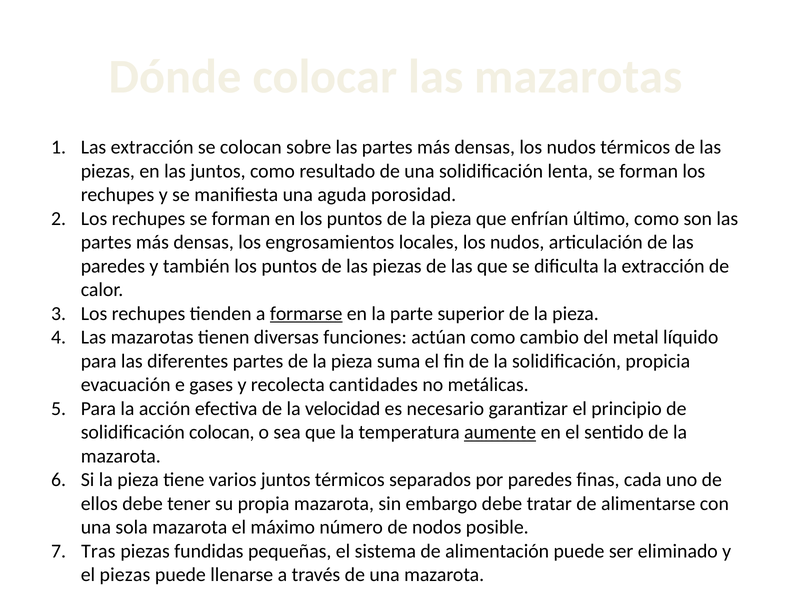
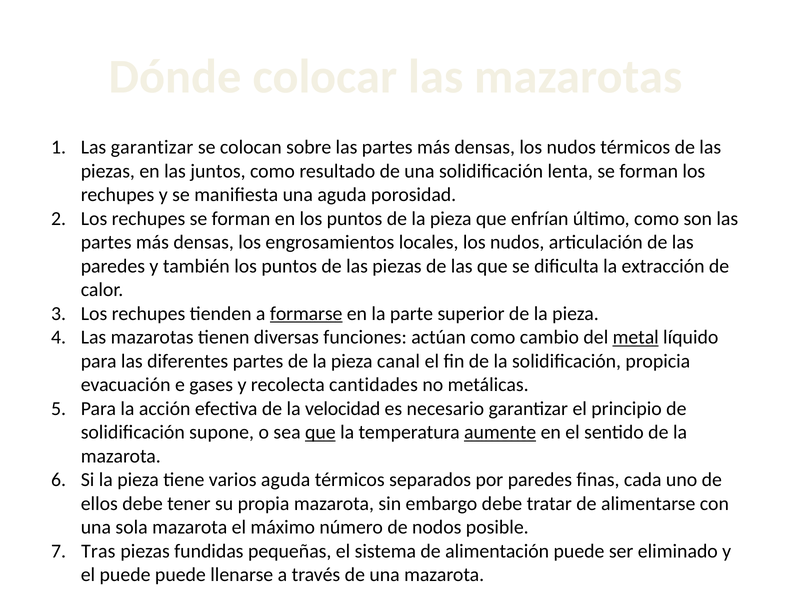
Las extracción: extracción -> garantizar (152, 147)
metal underline: none -> present (636, 337)
suma: suma -> canal (398, 361)
solidificación colocan: colocan -> supone (222, 432)
que underline: none -> present (320, 432)
varios juntos: juntos -> aguda (286, 480)
el piezas: piezas -> puede (125, 575)
